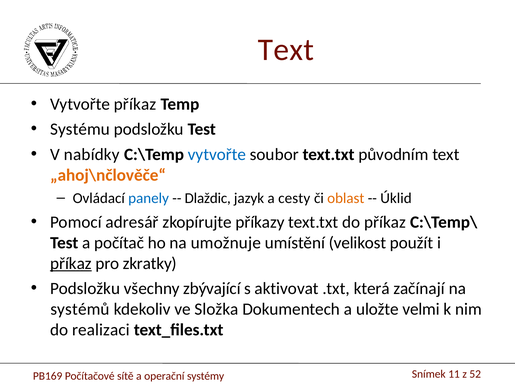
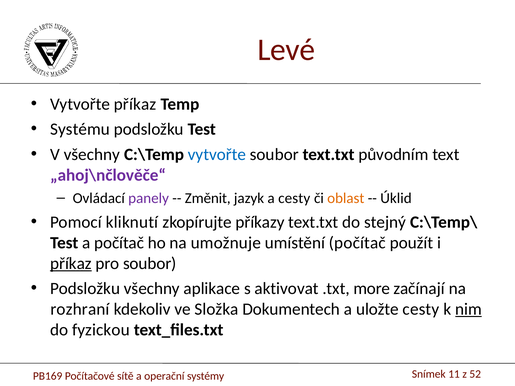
Text: Text -> Levé (286, 50)
V nabídky: nabídky -> všechny (92, 155)
„ahoj\nčlověče“ colour: orange -> purple (108, 175)
panely colour: blue -> purple (149, 198)
Dlaždic: Dlaždic -> Změnit (208, 198)
adresář: adresář -> kliknutí (132, 222)
do příkaz: příkaz -> stejný (385, 222)
umístění velikost: velikost -> počítač (357, 243)
pro zkratky: zkratky -> soubor (150, 264)
zbývající: zbývající -> aplikace (212, 289)
která: která -> more (372, 289)
systémů: systémů -> rozhraní (80, 309)
uložte velmi: velmi -> cesty (421, 309)
nim underline: none -> present (468, 309)
realizaci: realizaci -> fyzickou (101, 330)
